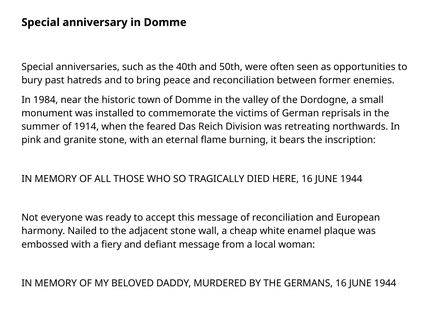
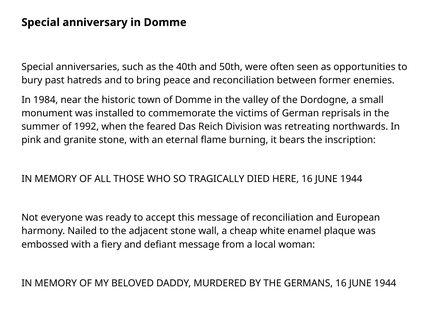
1914: 1914 -> 1992 (86, 126)
